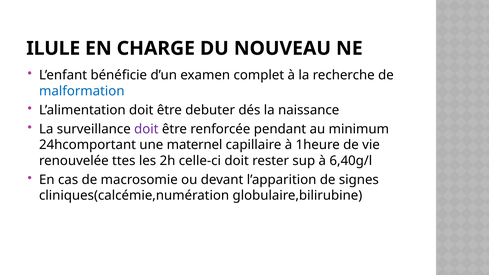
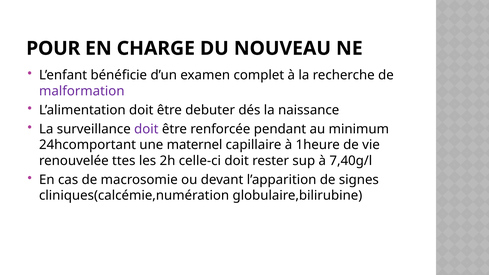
ILULE: ILULE -> POUR (53, 48)
malformation colour: blue -> purple (82, 91)
6,40g/l: 6,40g/l -> 7,40g/l (351, 161)
